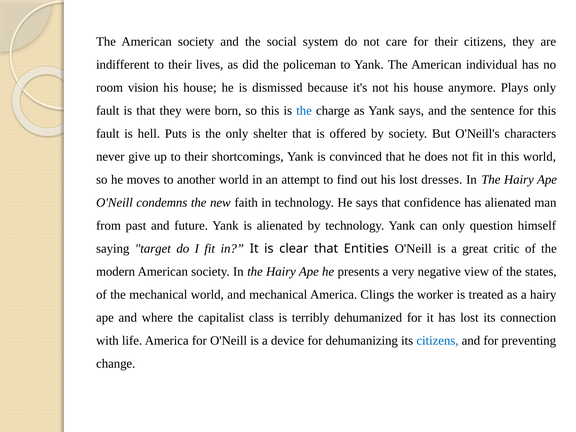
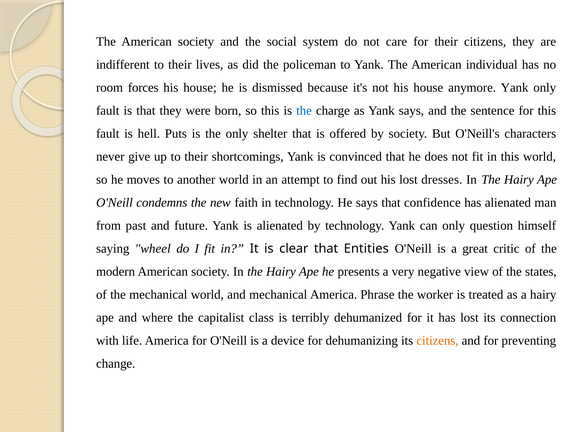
vision: vision -> forces (143, 88)
anymore Plays: Plays -> Yank (515, 88)
target: target -> wheel (153, 248)
Clings: Clings -> Phrase (377, 294)
citizens colour: blue -> orange (437, 340)
